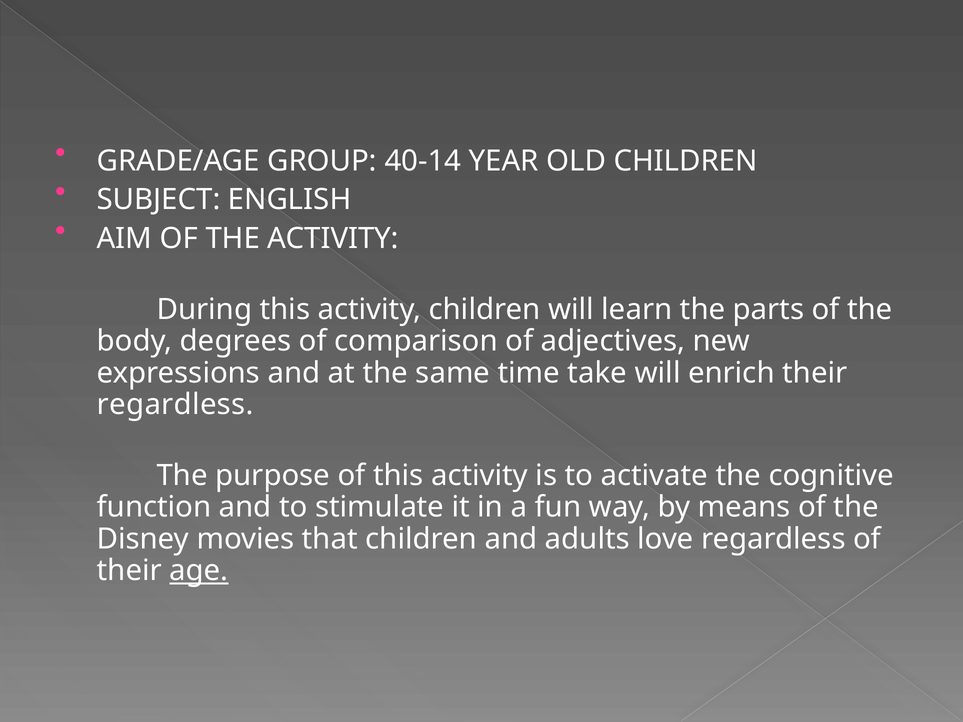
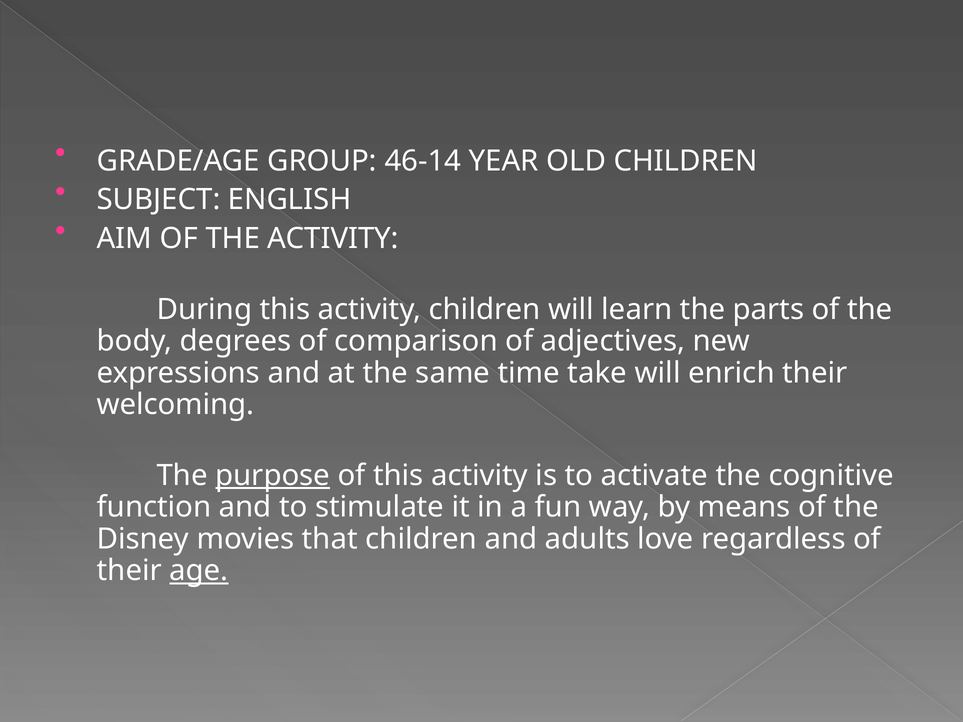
40-14: 40-14 -> 46-14 (423, 161)
regardless: regardless -> welcoming (175, 405)
purpose underline: none -> present (273, 476)
